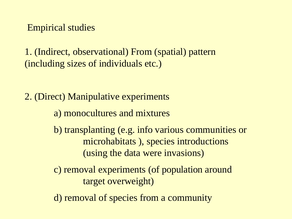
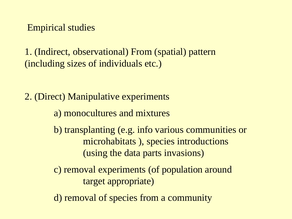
were: were -> parts (152, 153)
overweight: overweight -> appropriate (131, 181)
